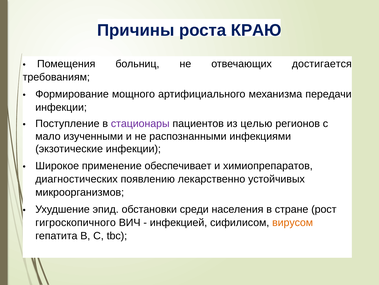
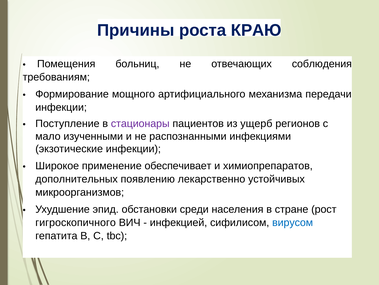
достигается: достигается -> соблюдения (322, 64)
целью: целью -> ущерб (256, 124)
диагностических: диагностических -> дополнительных (77, 179)
вирусом colour: orange -> blue (293, 222)
